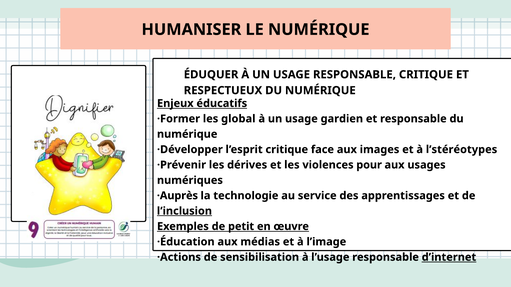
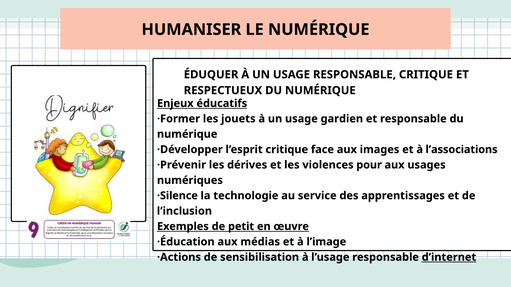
global: global -> jouets (238, 119)
l’stéréotypes: l’stéréotypes -> l’associations (462, 150)
·Auprès: ·Auprès -> ·Silence (177, 196)
l’inclusion underline: present -> none (184, 211)
